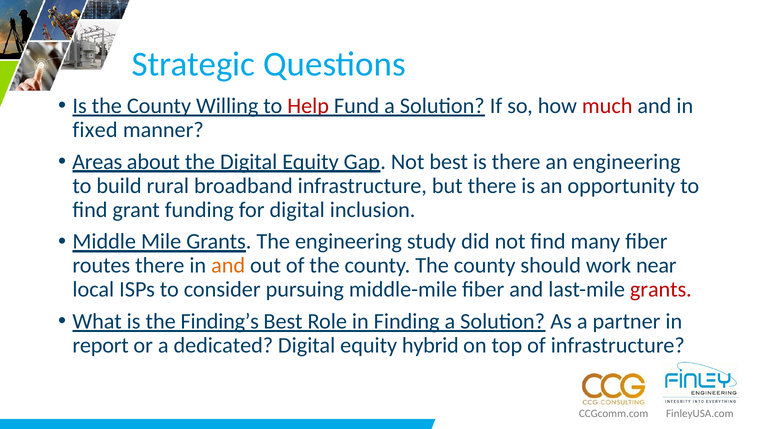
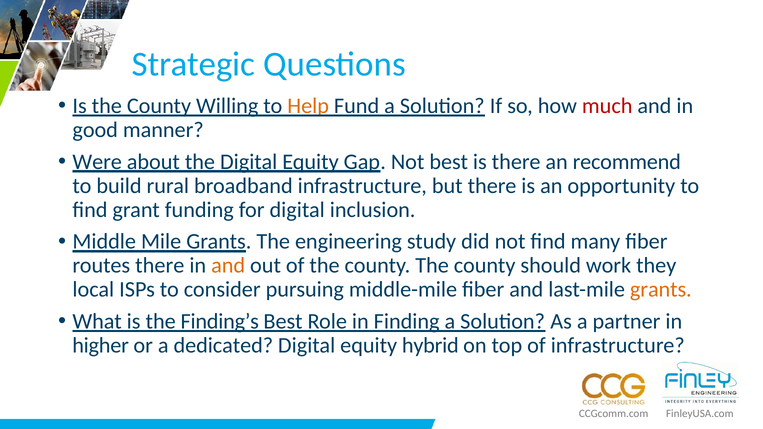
Help colour: red -> orange (308, 106)
fixed: fixed -> good (95, 130)
Areas: Areas -> Were (97, 162)
an engineering: engineering -> recommend (627, 162)
near: near -> they (656, 266)
grants colour: red -> orange (661, 290)
report: report -> higher (101, 346)
